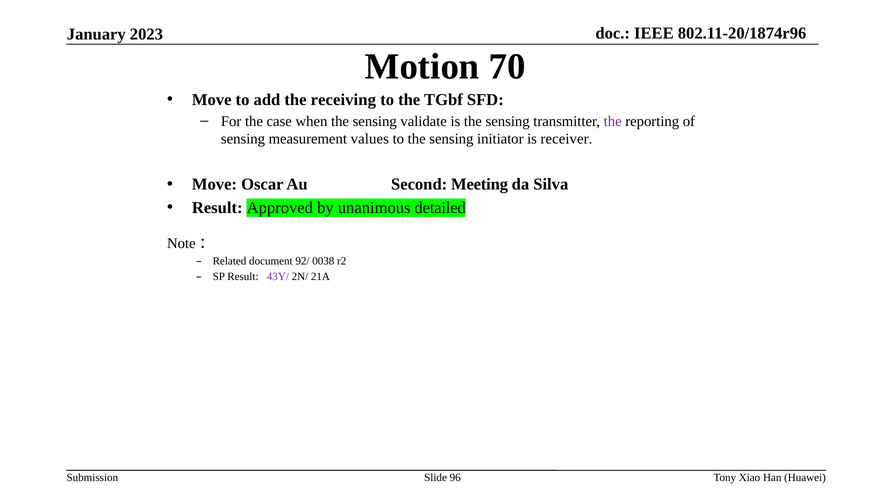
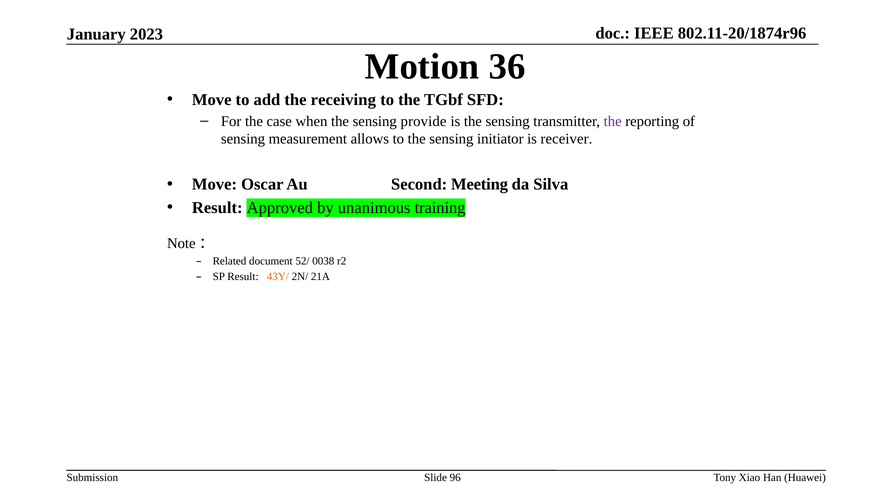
70: 70 -> 36 (507, 67)
validate: validate -> provide (424, 121)
values: values -> allows (370, 139)
detailed: detailed -> training (440, 208)
92/: 92/ -> 52/ (302, 261)
43Y/ colour: purple -> orange (278, 276)
